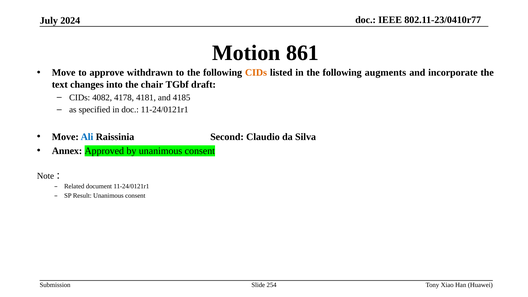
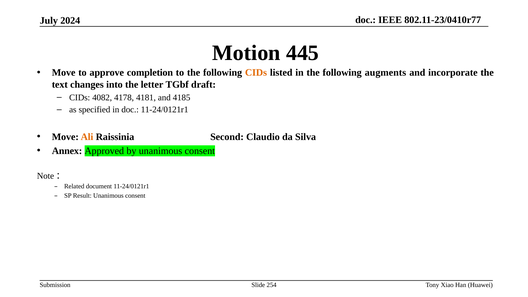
861: 861 -> 445 (303, 53)
withdrawn: withdrawn -> completion (150, 73)
chair: chair -> letter (152, 85)
Ali colour: blue -> orange (87, 137)
